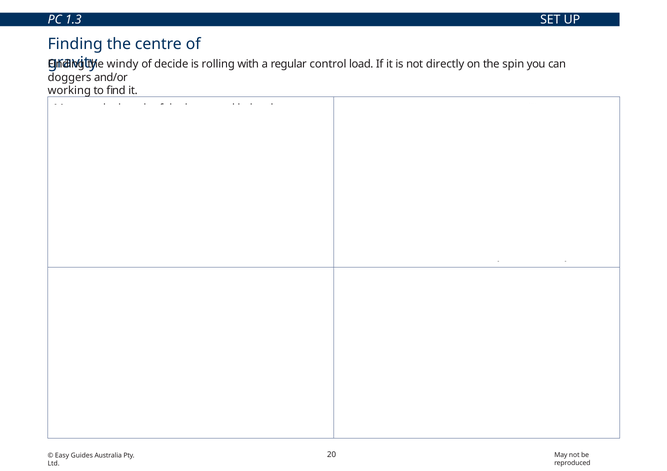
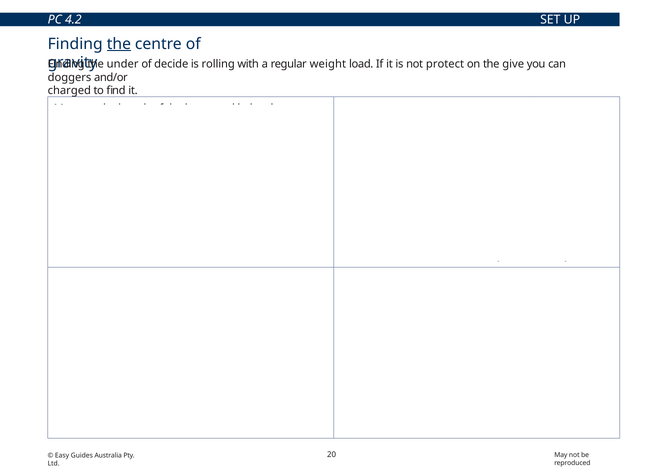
1.3: 1.3 -> 4.2 (73, 20)
the underline: none -> present (119, 44)
windy: windy -> under (123, 64)
control: control -> weight (328, 64)
directly: directly -> protect (445, 64)
spin: spin -> give (513, 64)
working: working -> charged (69, 90)
